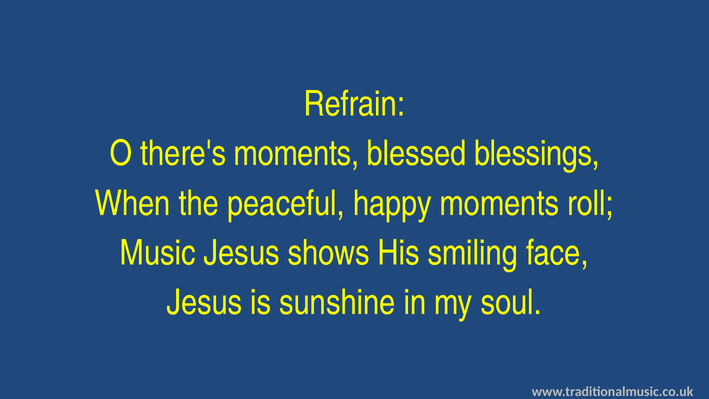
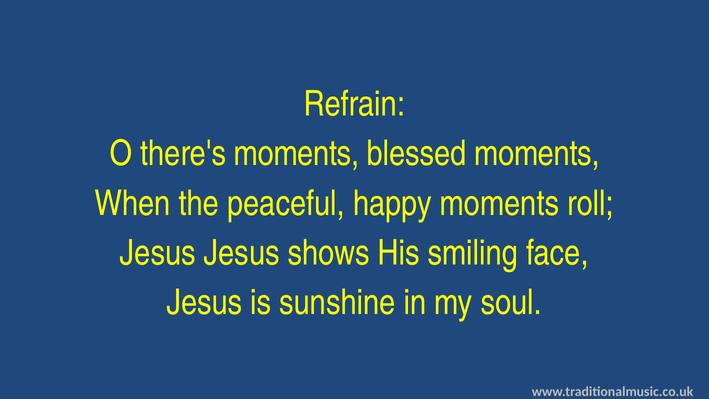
blessed blessings: blessings -> moments (537, 154)
Music: Music -> Jesus (158, 253)
